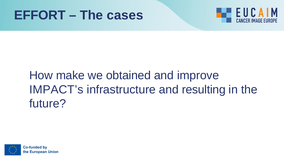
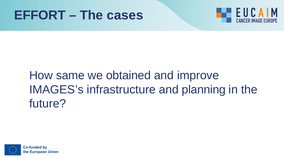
make: make -> same (70, 76)
IMPACT’s: IMPACT’s -> IMAGES’s (56, 90)
resulting: resulting -> planning (204, 90)
